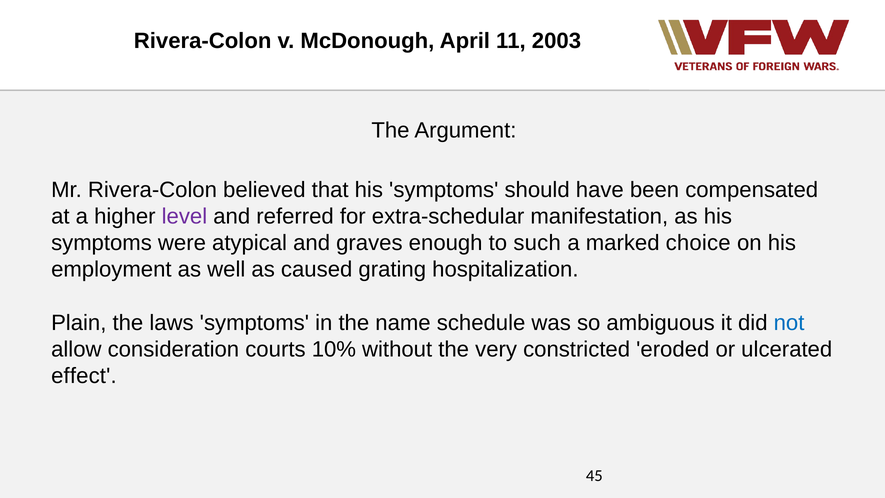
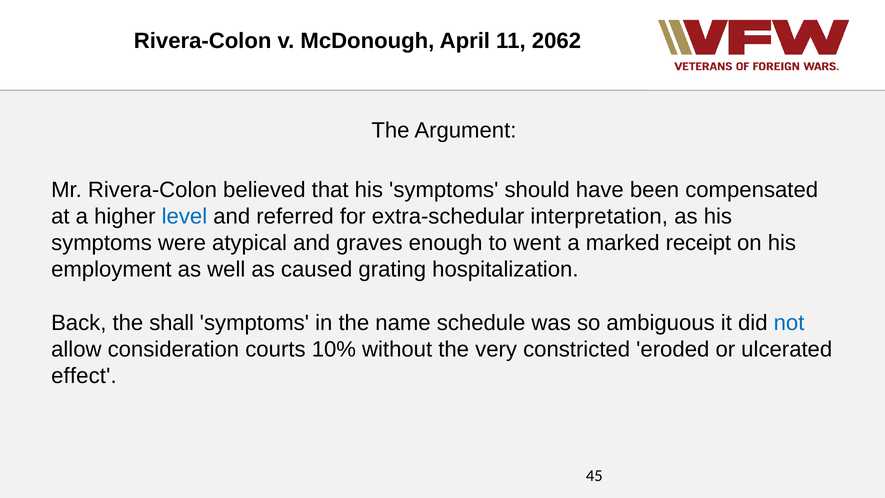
2003: 2003 -> 2062 (556, 41)
level colour: purple -> blue (184, 216)
manifestation: manifestation -> interpretation (599, 216)
such: such -> went (537, 243)
choice: choice -> receipt (698, 243)
Plain: Plain -> Back (79, 323)
laws: laws -> shall (172, 323)
